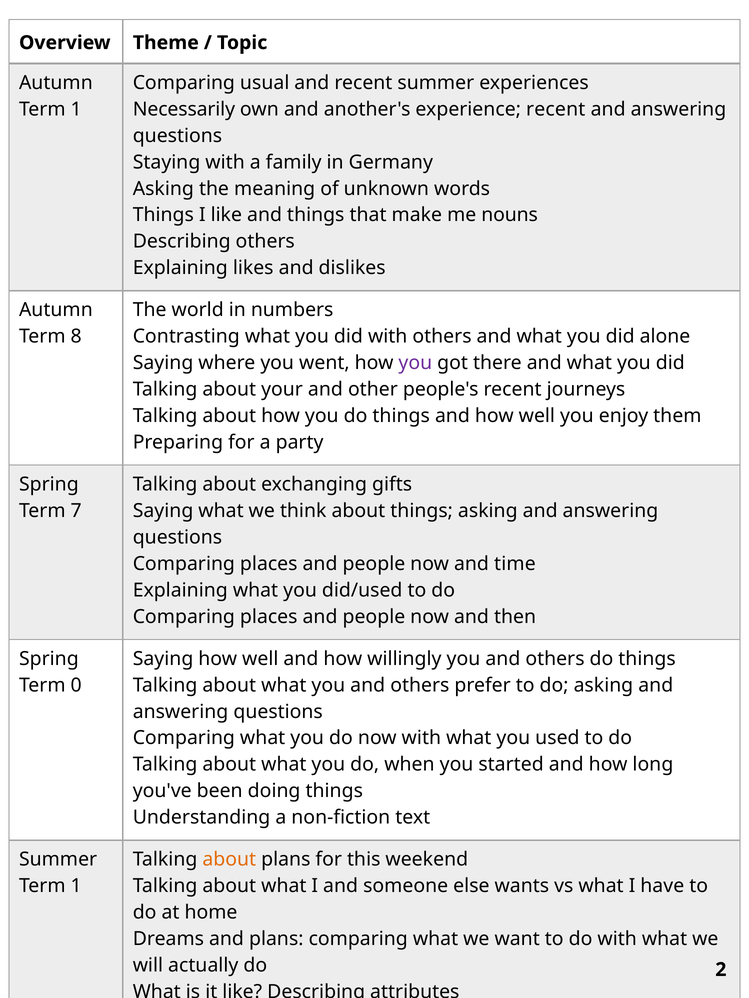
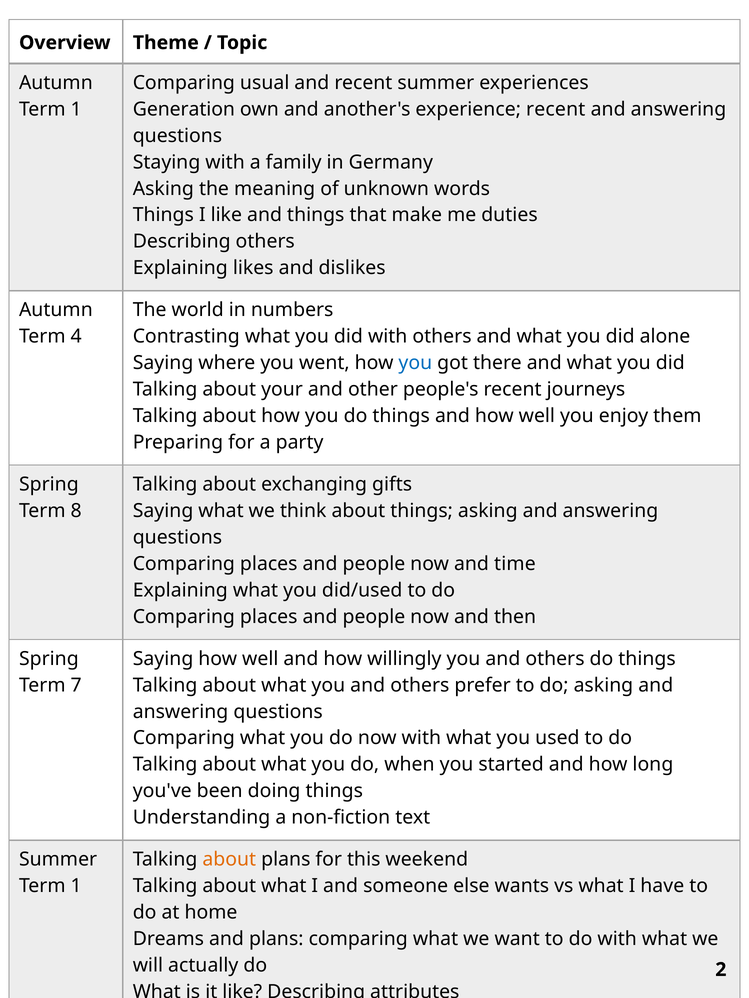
Necessarily: Necessarily -> Generation (184, 109)
nouns: nouns -> duties (509, 215)
8: 8 -> 4 (76, 337)
you colour: purple -> blue (415, 363)
7: 7 -> 8 (76, 511)
0: 0 -> 7 (76, 686)
